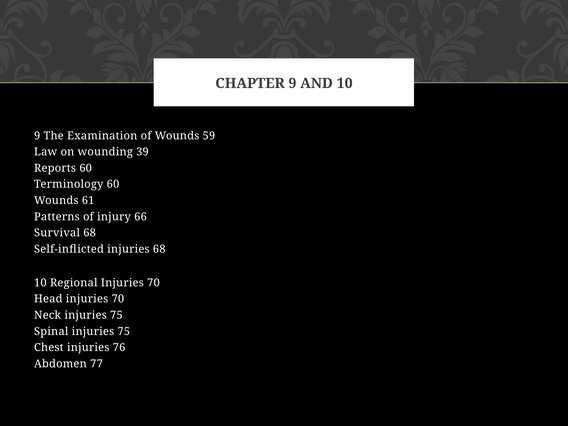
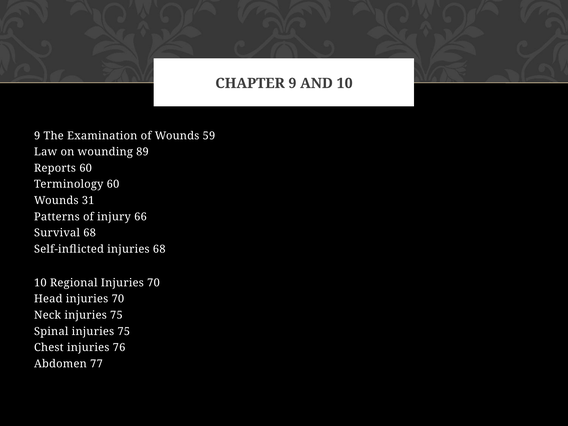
39: 39 -> 89 (142, 152)
61: 61 -> 31 (88, 201)
